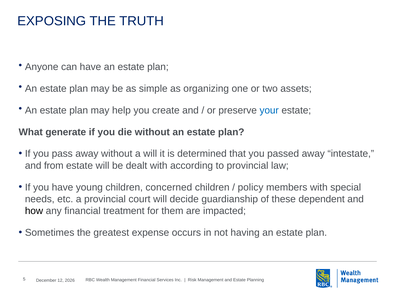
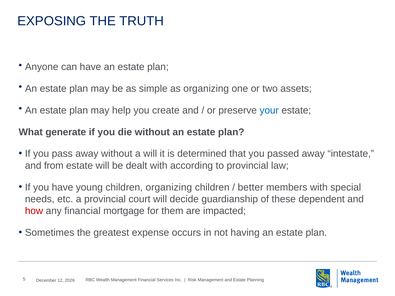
children concerned: concerned -> organizing (169, 187)
policy: policy -> better (251, 187)
how colour: black -> red (34, 211)
treatment: treatment -> mortgage (124, 211)
